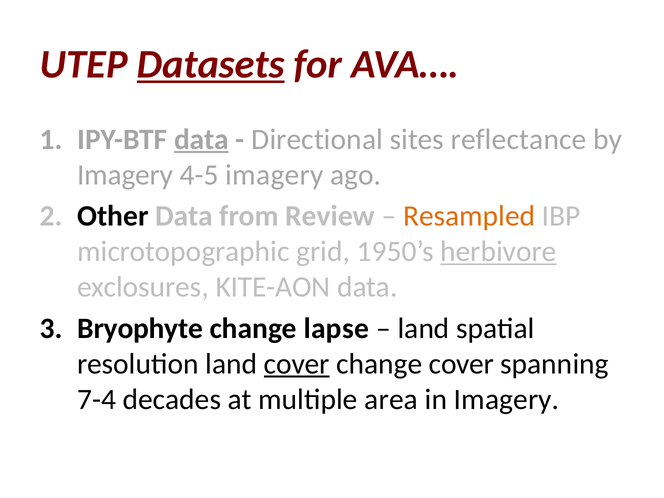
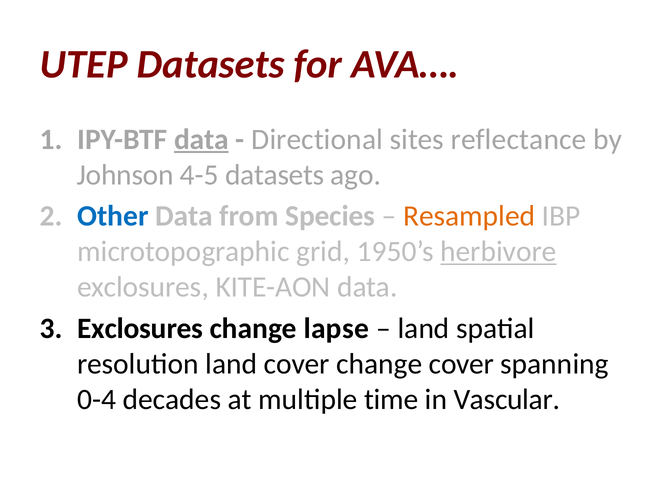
Datasets underline: present -> none (211, 64)
Imagery: Imagery -> Johnson (125, 175)
4-5 imagery: imagery -> datasets (275, 175)
Other colour: black -> blue (113, 216)
Review: Review -> Species (330, 216)
Bryophyte: Bryophyte -> Exclosures (140, 328)
cover underline: present -> none (297, 364)
7-4: 7-4 -> 0-4 (97, 399)
area: area -> time (391, 399)
in Imagery: Imagery -> Vascular (507, 399)
